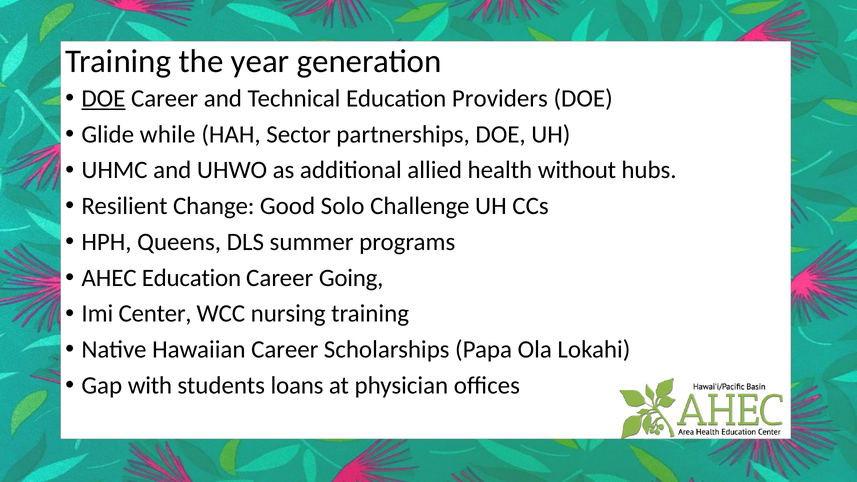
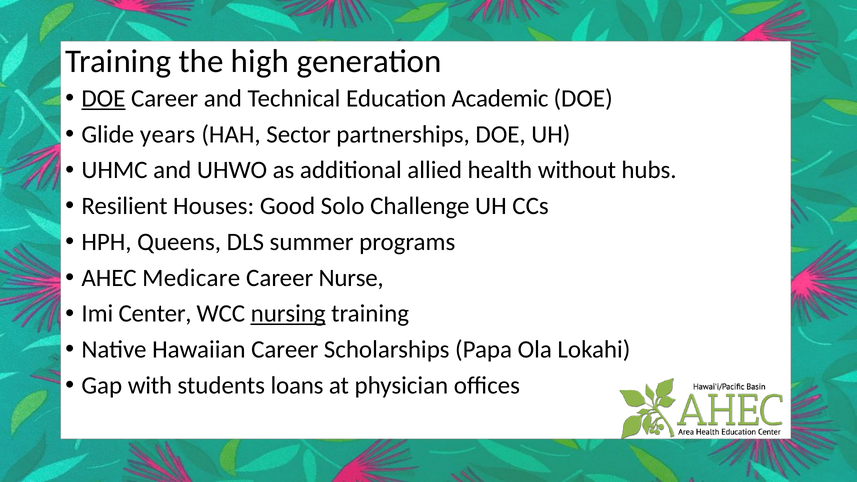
year: year -> high (260, 61)
Providers: Providers -> Academic (500, 98)
while: while -> years (168, 134)
Change: Change -> Houses (214, 206)
AHEC Education: Education -> Medicare (191, 278)
Going: Going -> Nurse (351, 278)
nursing underline: none -> present (288, 314)
